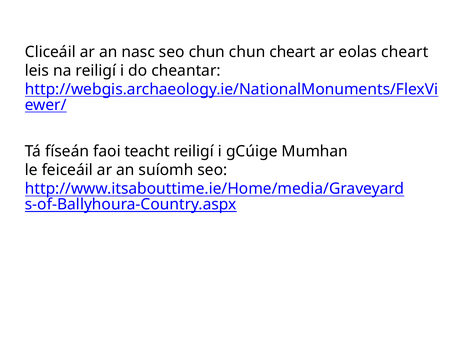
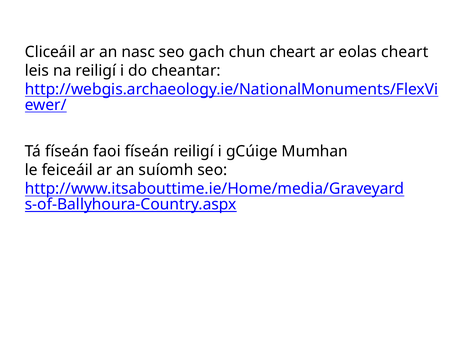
seo chun: chun -> gach (207, 52)
faoi teacht: teacht -> físeán (147, 151)
